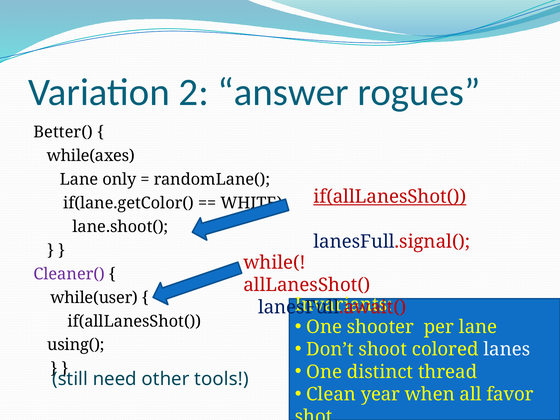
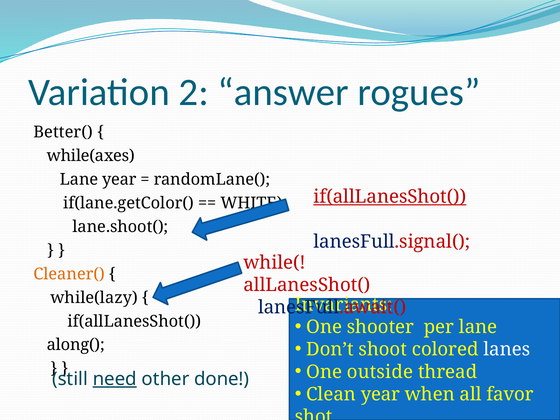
Lane only: only -> year (119, 179)
Cleaner( colour: purple -> orange (69, 274)
while(user: while(user -> while(lazy (94, 298)
using(: using( -> along( (76, 345)
distinct: distinct -> outside (380, 372)
need underline: none -> present (115, 379)
tools: tools -> done (222, 379)
